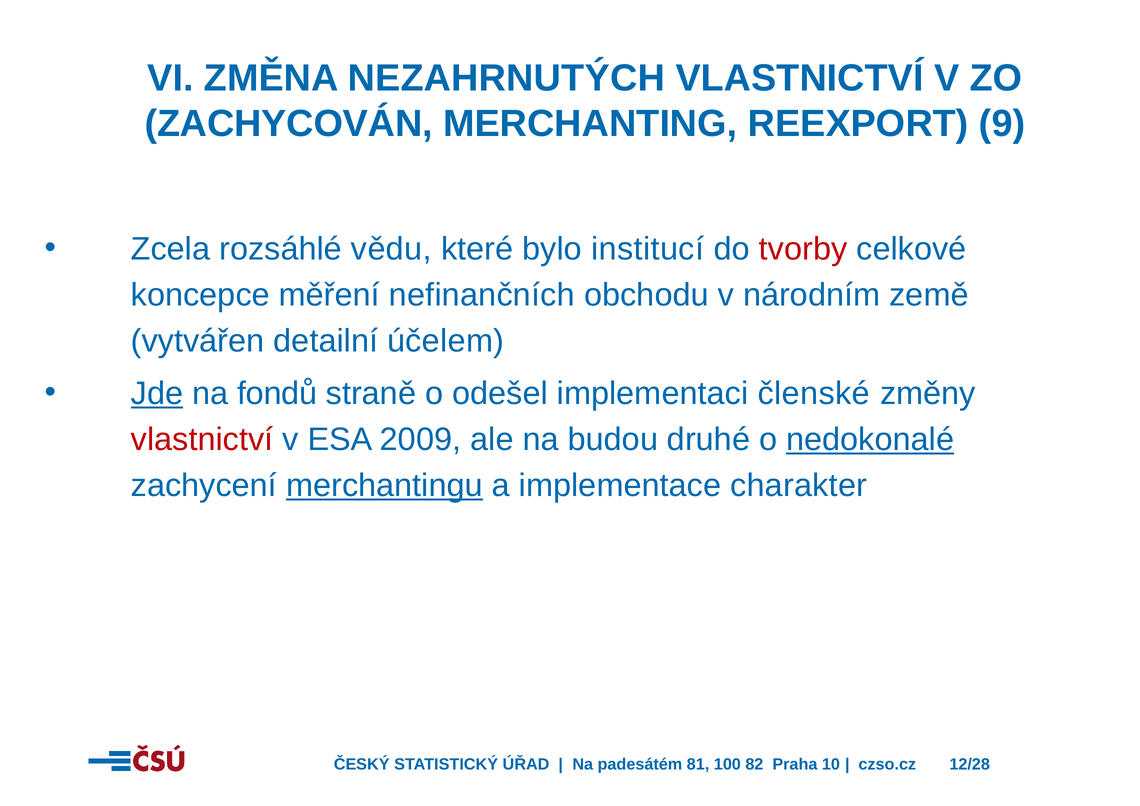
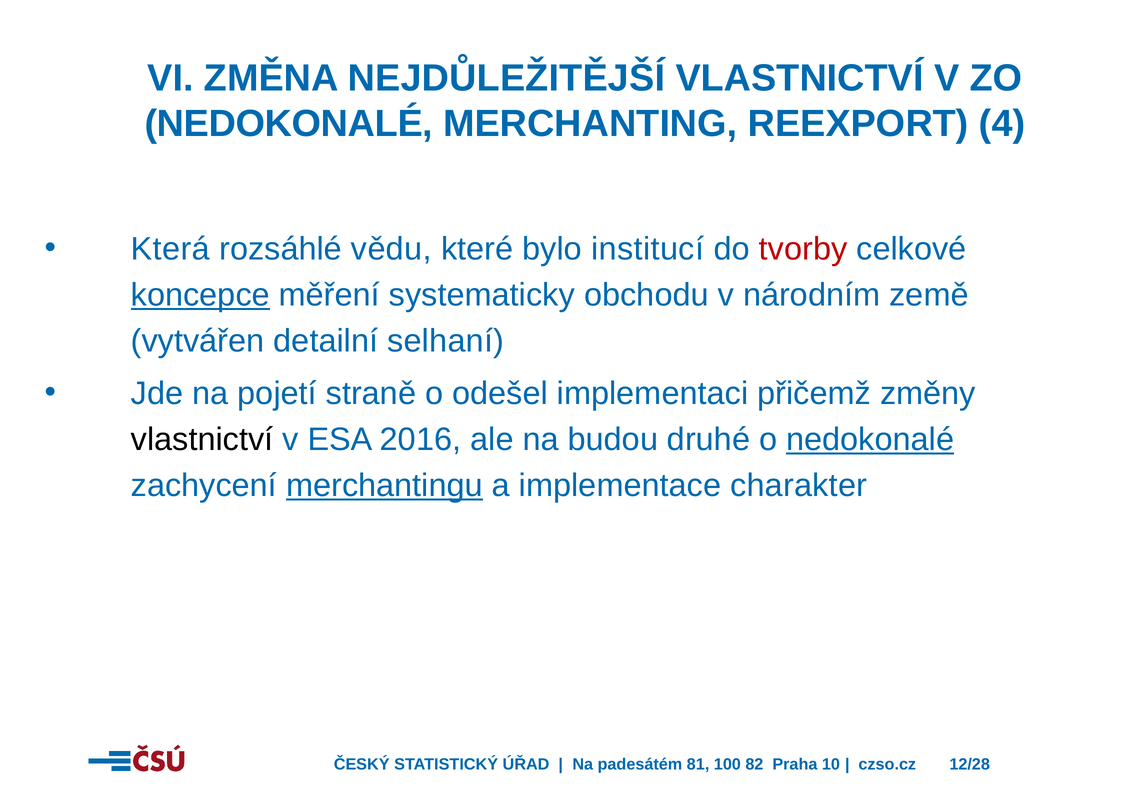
NEZAHRNUTÝCH: NEZAHRNUTÝCH -> NEJDŮLEŽITĚJŠÍ (506, 78)
ZACHYCOVÁN: ZACHYCOVÁN -> NEDOKONALÉ (289, 124)
9: 9 -> 4 (1002, 124)
Zcela: Zcela -> Která (170, 249)
koncepce underline: none -> present (200, 295)
nefinančních: nefinančních -> systematicky (482, 295)
účelem: účelem -> selhaní (446, 341)
Jde underline: present -> none (157, 394)
fondů: fondů -> pojetí (277, 394)
členské: členské -> přičemž (814, 394)
vlastnictví colour: red -> black (202, 440)
2009: 2009 -> 2016 (421, 440)
